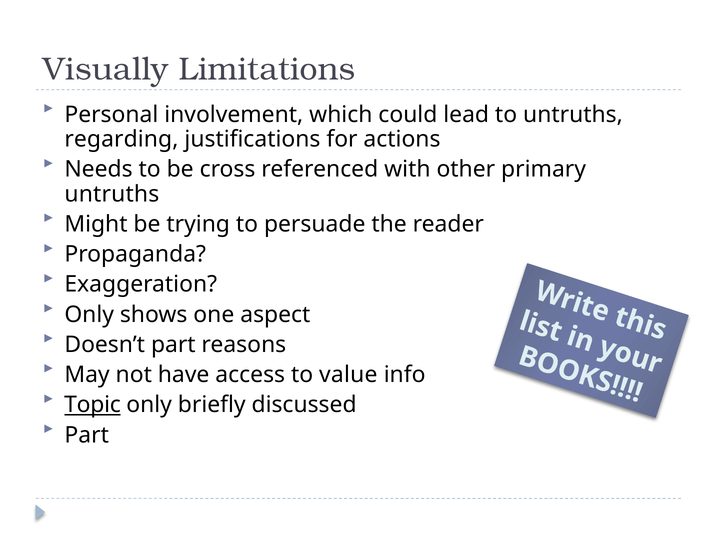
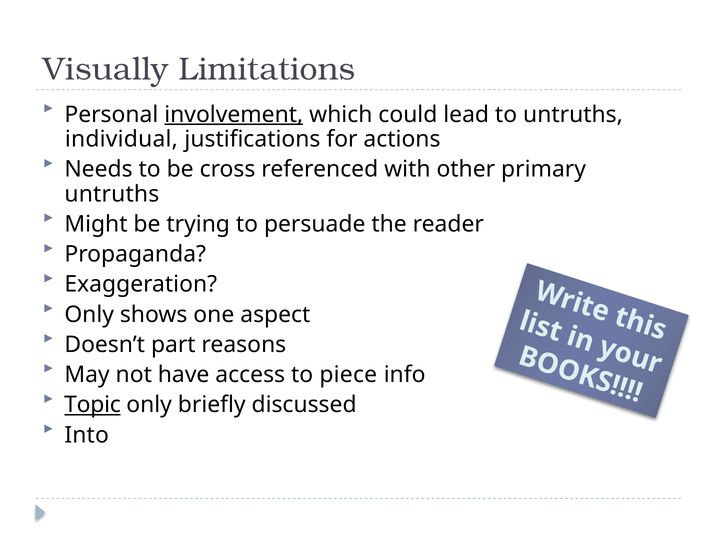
involvement underline: none -> present (234, 114)
regarding: regarding -> individual (121, 139)
value: value -> piece (348, 375)
Part: Part -> Into (87, 435)
